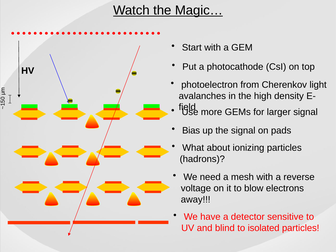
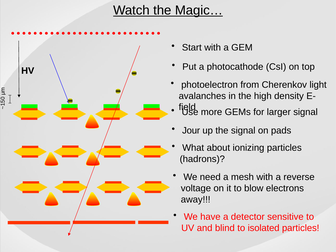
Bias: Bias -> Jour (191, 130)
